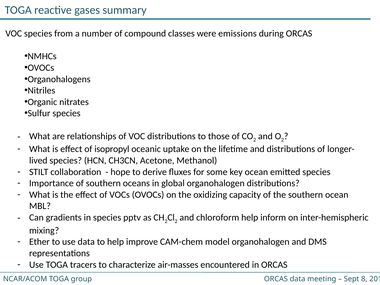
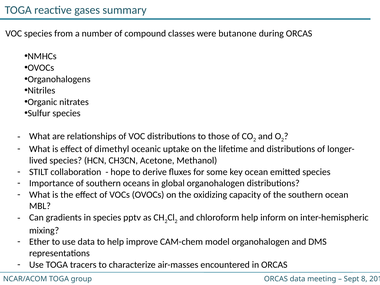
emissions: emissions -> butanone (237, 34)
isopropyl: isopropyl -> dimethyl (112, 149)
